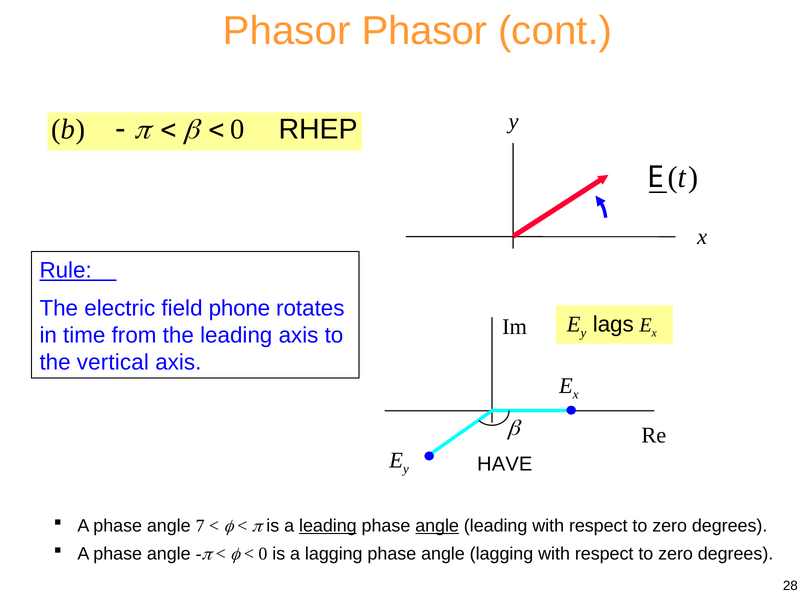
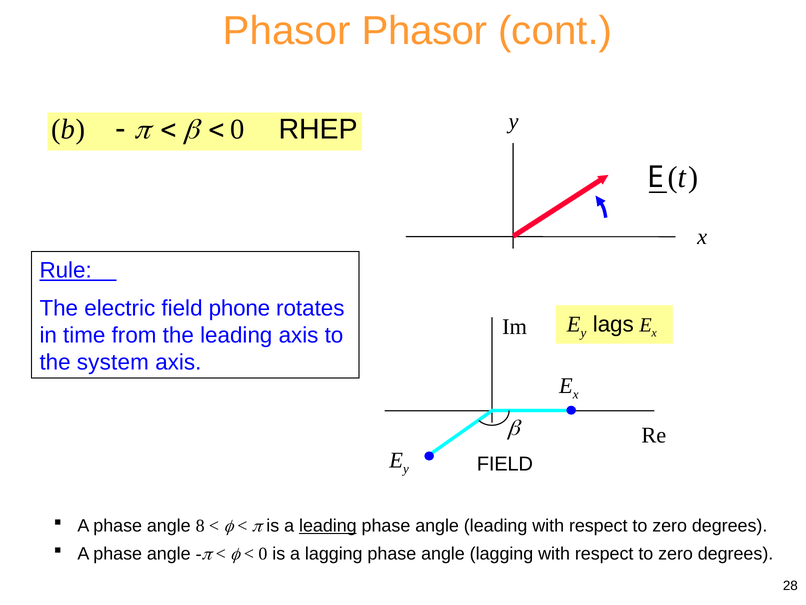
vertical: vertical -> system (113, 362)
HAVE: HAVE -> FIELD (505, 464)
7: 7 -> 8 (200, 525)
angle underline: present -> none (437, 525)
